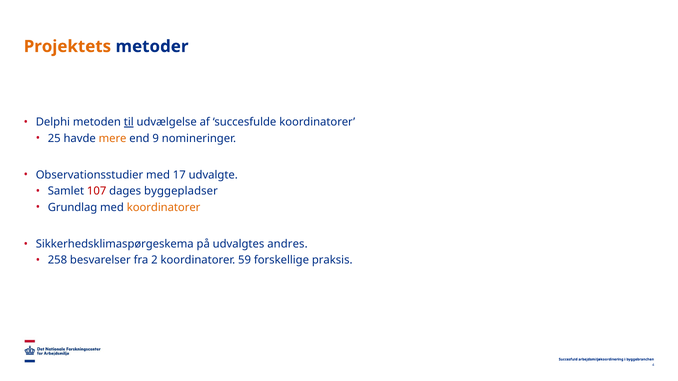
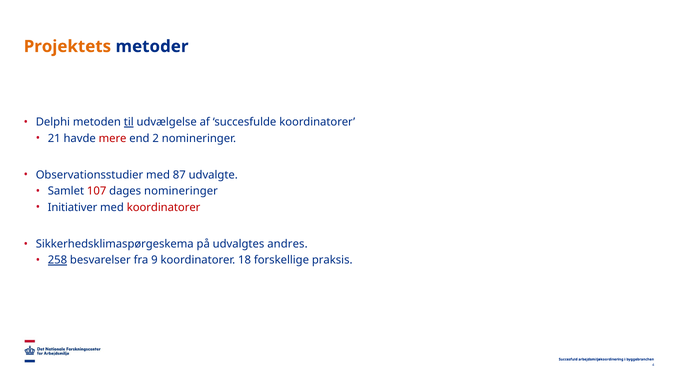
25: 25 -> 21 (54, 138)
mere colour: orange -> red (113, 138)
9: 9 -> 2 (156, 138)
17: 17 -> 87 (179, 175)
dages byggepladser: byggepladser -> nomineringer (181, 191)
Grundlag: Grundlag -> Initiativer (73, 208)
koordinatorer colour: orange -> red (164, 208)
258 underline: none -> present (57, 260)
2: 2 -> 9 (154, 260)
59: 59 -> 18 (245, 260)
